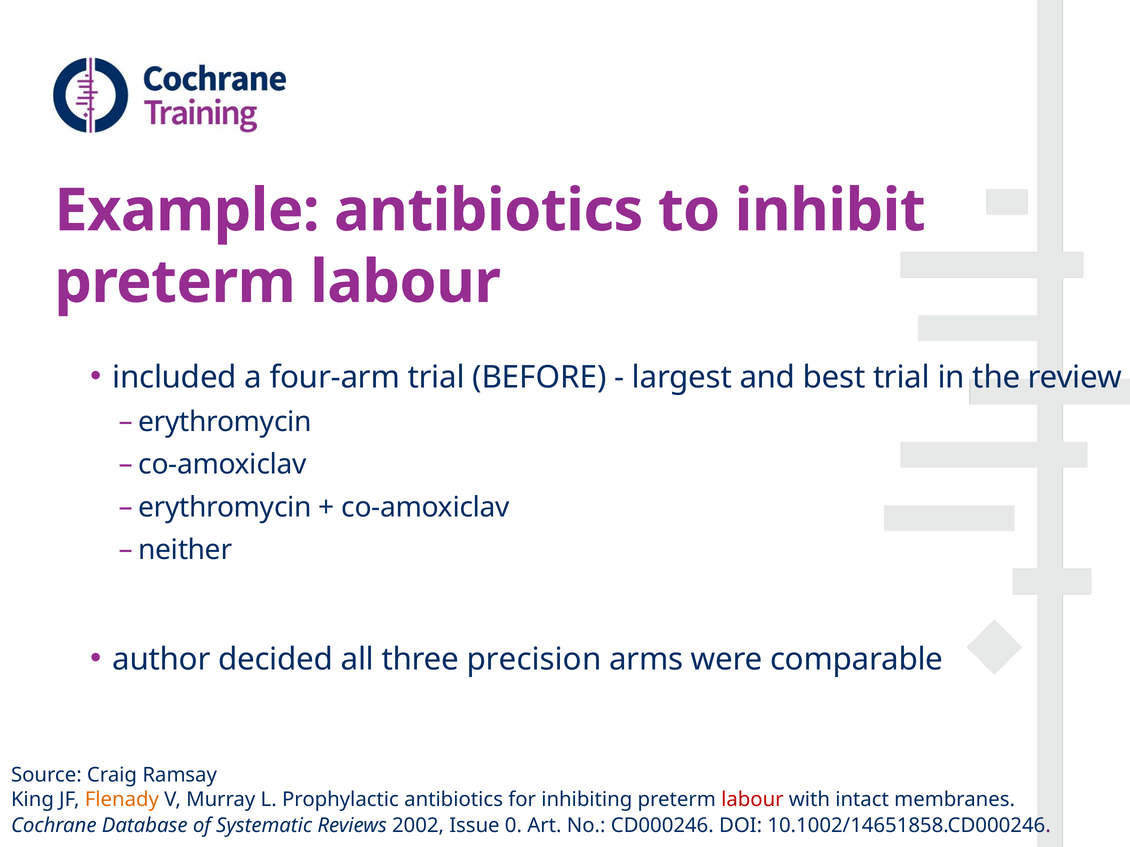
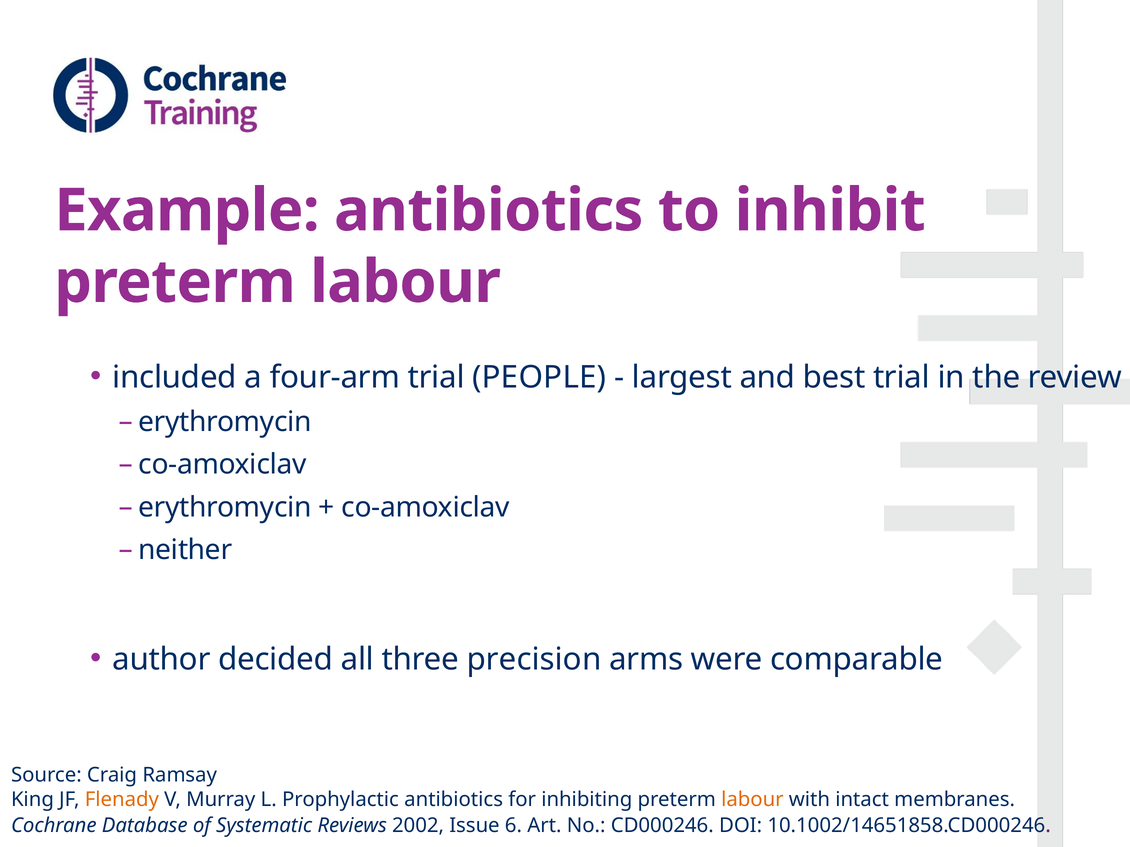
BEFORE: BEFORE -> PEOPLE (539, 377)
labour colour: red -> orange (752, 800)
0: 0 -> 6 (513, 826)
